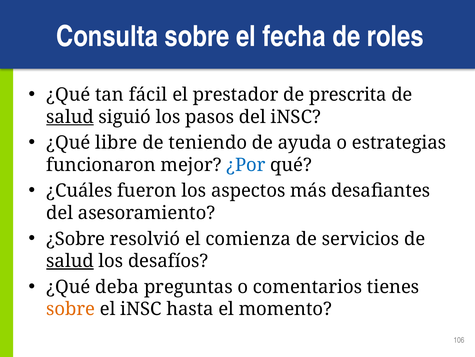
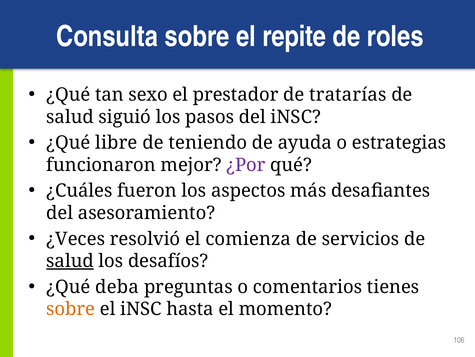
fecha: fecha -> repite (294, 37)
fácil: fácil -> sexo (148, 95)
prescrita: prescrita -> tratarías (348, 95)
salud underline: present -> none (70, 117)
¿Por colour: blue -> purple (246, 165)
¿Sobre: ¿Sobre -> ¿Veces (76, 238)
